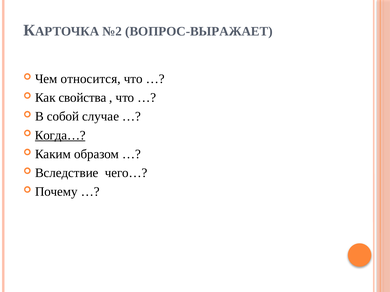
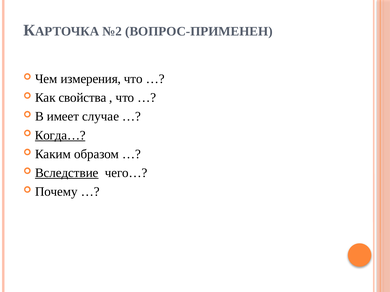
ВОПРОС-ВЫРАЖАЕТ: ВОПРОС-ВЫРАЖАЕТ -> ВОПРОС-ПРИМЕНЕН (199, 31)
относится: относится -> измерения (91, 79)
собой: собой -> имеет (63, 117)
Вследствие underline: none -> present (67, 173)
